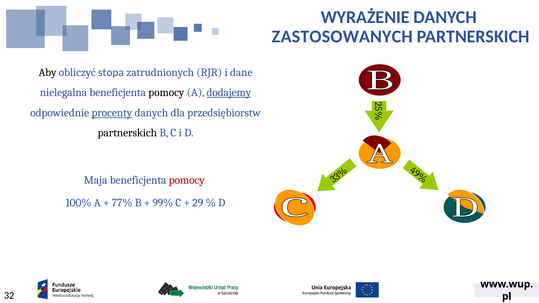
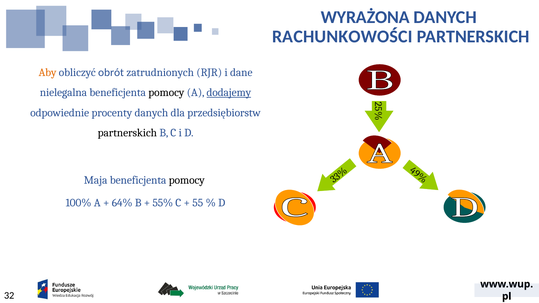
WYRAŻENIE: WYRAŻENIE -> WYRAŻONA (365, 17)
ZASTOSOWANYCH: ZASTOSOWANYCH -> RACHUNKOWOŚCI (342, 37)
Aby colour: black -> orange (48, 72)
stopa: stopa -> obrót (111, 72)
procenty underline: present -> none (112, 113)
pomocy colour: red -> black (187, 180)
77%: 77% -> 64% (122, 203)
99%: 99% -> 55% (163, 203)
29: 29 -> 55 (198, 203)
